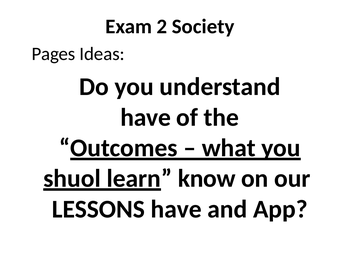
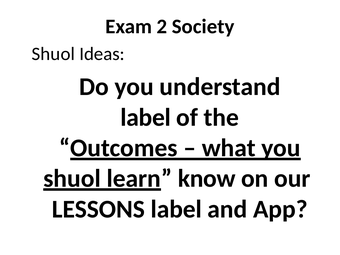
Pages: Pages -> Shuol (53, 54)
have: have -> label (146, 117)
LESSONS have: have -> label (176, 209)
